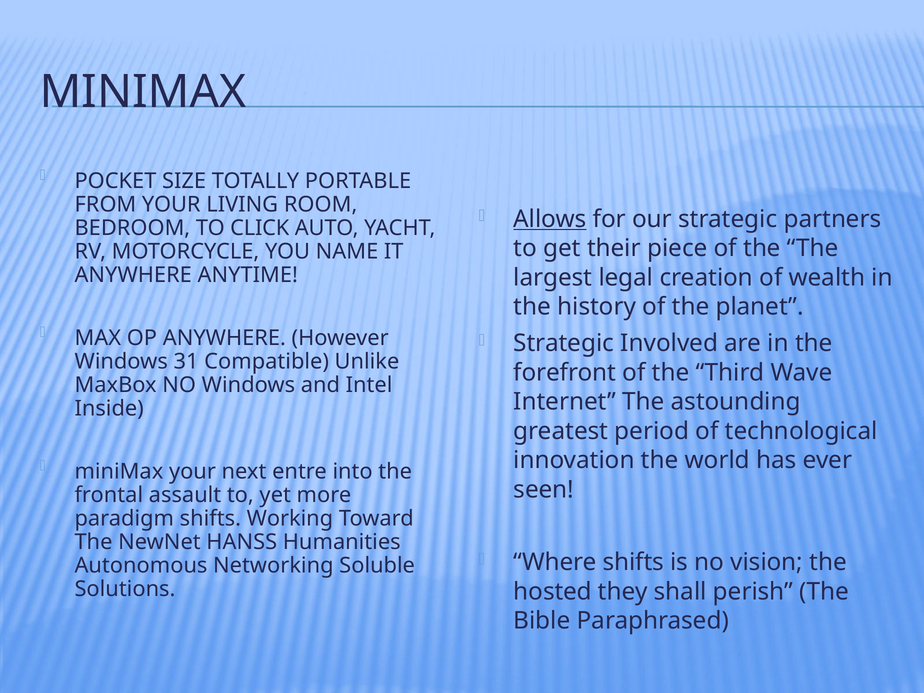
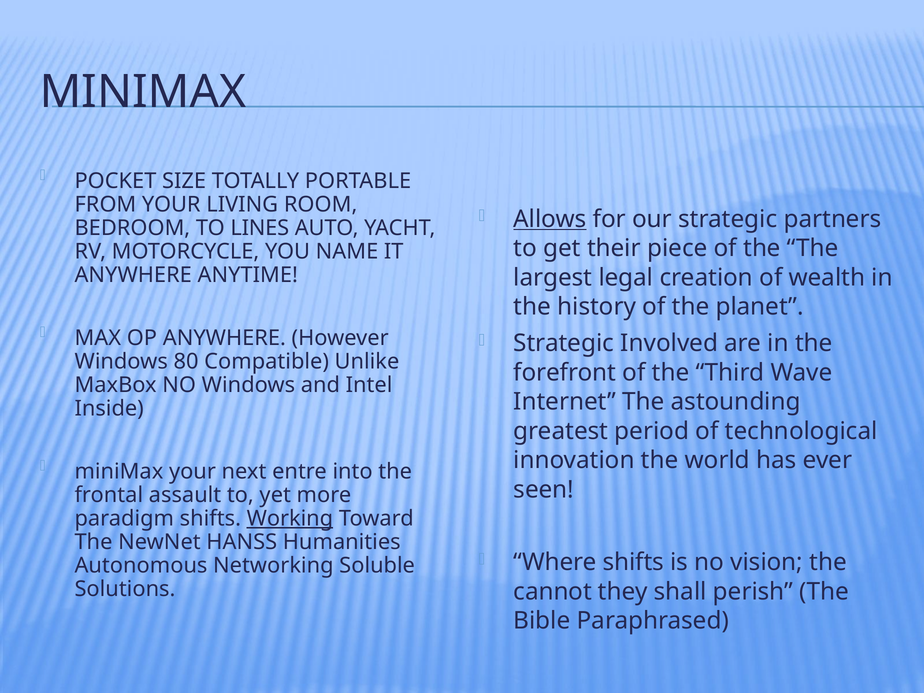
CLICK: CLICK -> LINES (260, 228)
31: 31 -> 80 (186, 361)
Working underline: none -> present (290, 518)
hosted: hosted -> cannot (553, 592)
